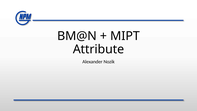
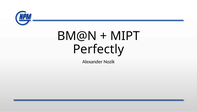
Attribute: Attribute -> Perfectly (98, 49)
